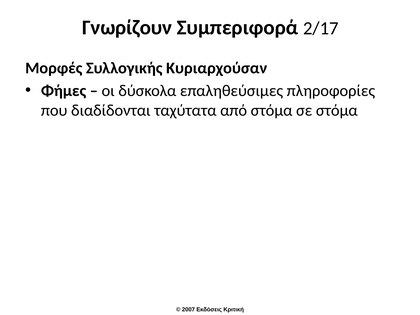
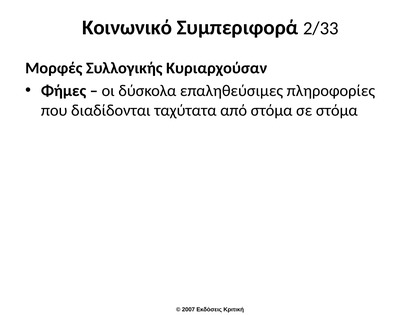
Γνωρίζουν: Γνωρίζουν -> Κοινωνικό (127, 28)
2/17: 2/17 -> 2/33 (321, 28)
